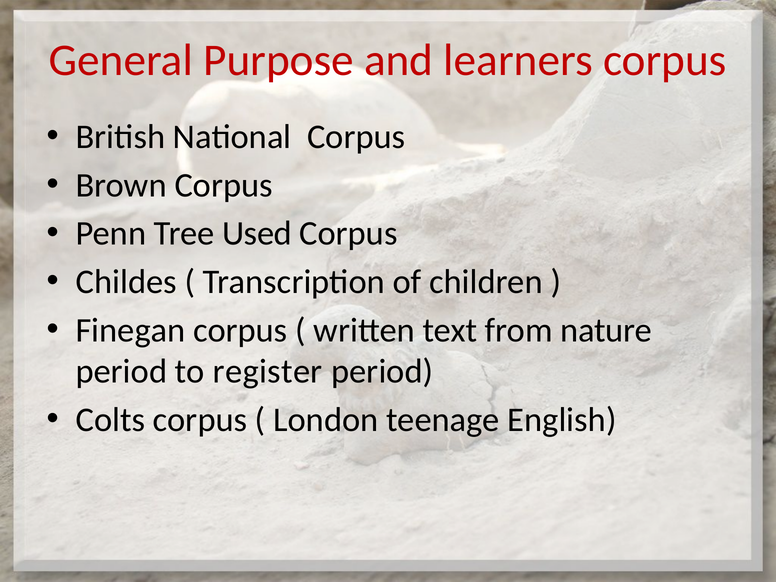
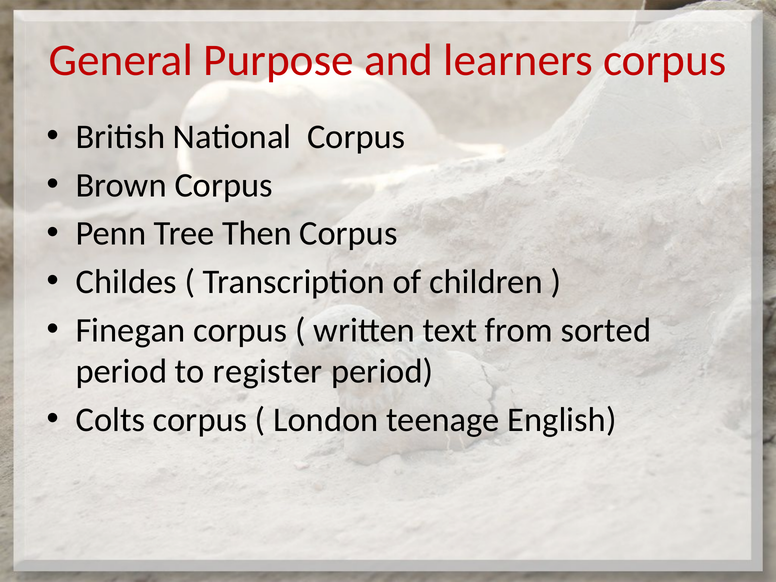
Used: Used -> Then (257, 234)
nature: nature -> sorted (606, 330)
